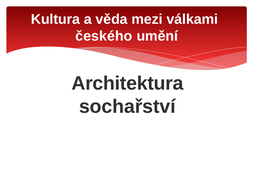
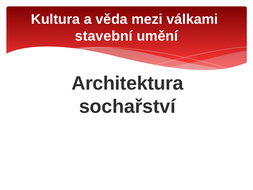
českého: českého -> stavební (104, 36)
